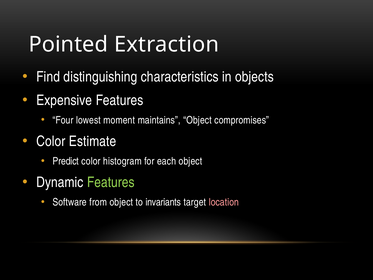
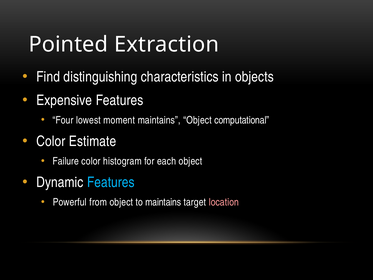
compromises: compromises -> computational (242, 120)
Predict: Predict -> Failure (66, 161)
Features colour: light green -> light blue (111, 182)
Software: Software -> Powerful (70, 202)
to invariants: invariants -> maintains (163, 202)
